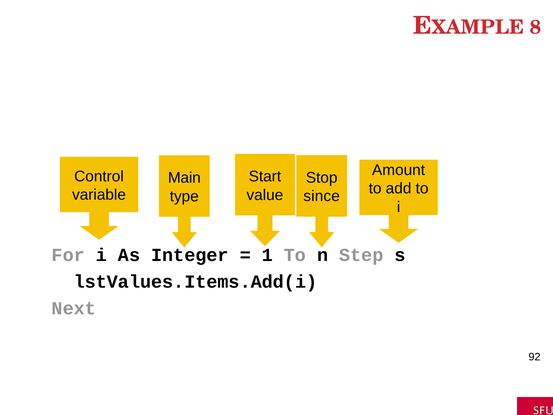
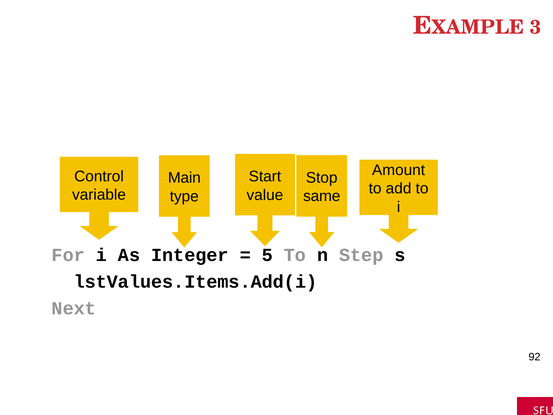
8: 8 -> 3 (535, 27)
since: since -> same (322, 196)
1: 1 -> 5 (267, 255)
